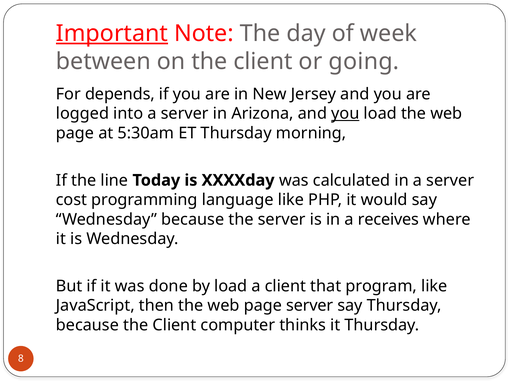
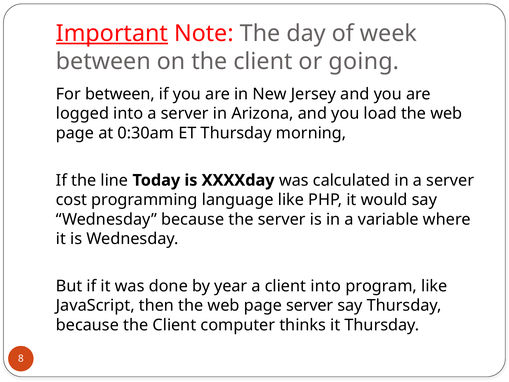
For depends: depends -> between (120, 94)
you underline: present -> none (345, 113)
5:30am: 5:30am -> 0:30am (146, 133)
receives: receives -> variable (388, 219)
by load: load -> year (231, 286)
client that: that -> into (326, 286)
